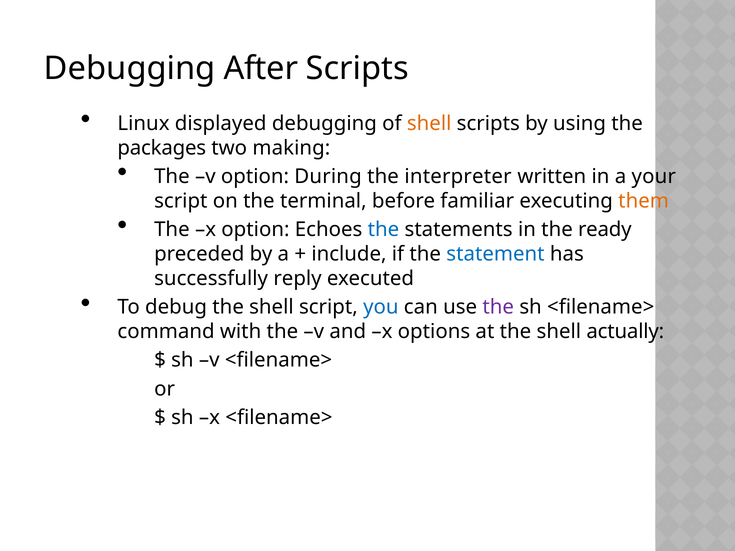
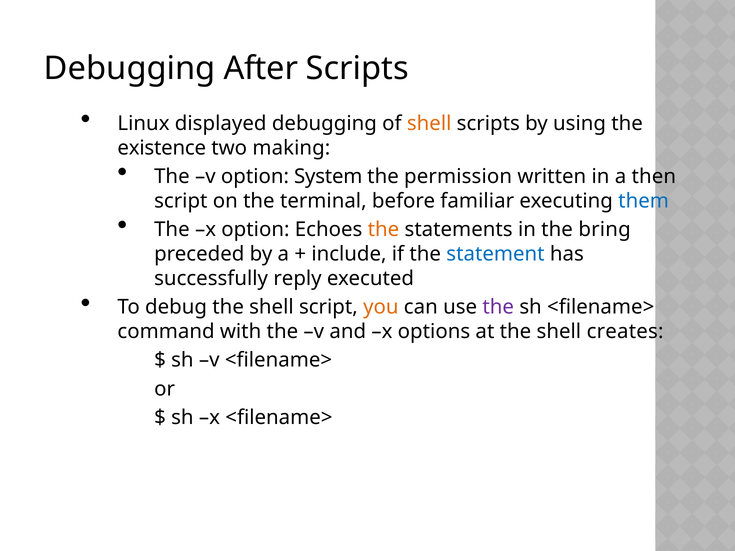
packages: packages -> existence (162, 148)
During: During -> System (328, 177)
interpreter: interpreter -> permission (458, 177)
your: your -> then (654, 177)
them colour: orange -> blue (644, 201)
the colour: blue -> orange (383, 230)
ready: ready -> bring (605, 230)
you colour: blue -> orange (381, 307)
actually: actually -> creates (625, 332)
